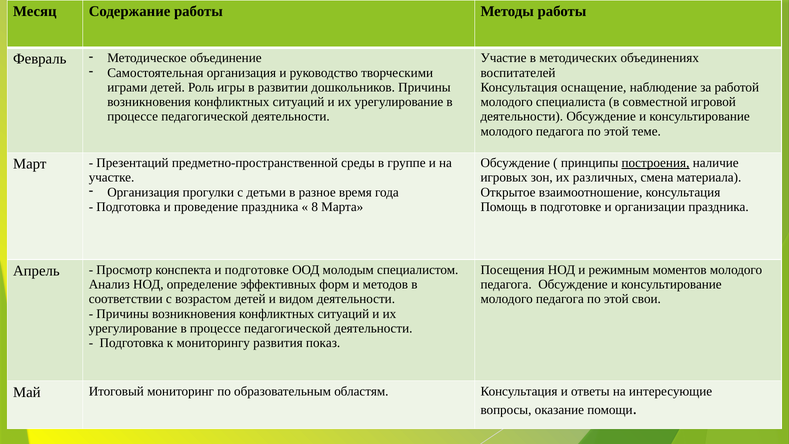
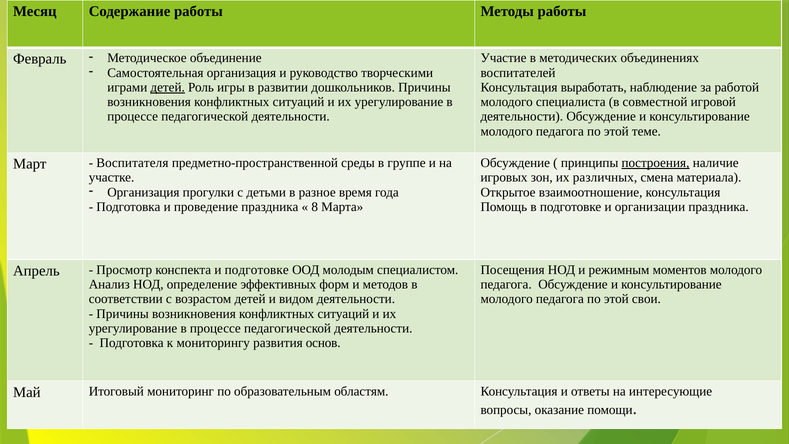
детей underline: none -> present (168, 87)
оснащение: оснащение -> выработать (594, 87)
Презентаций: Презентаций -> Воспитателя (132, 163)
показ: показ -> основ (323, 343)
